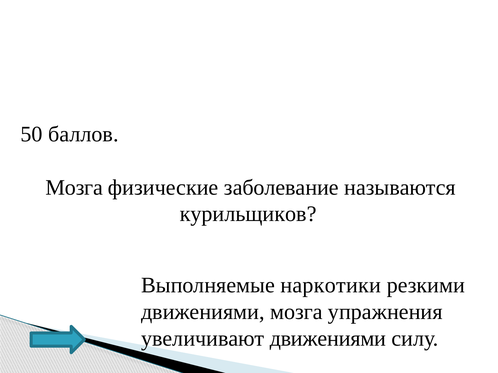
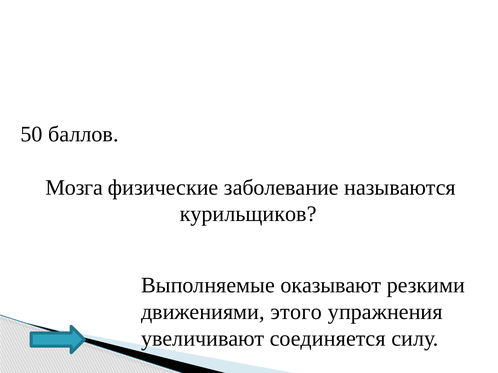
наркотики: наркотики -> оказывают (331, 286)
движениями мозга: мозга -> этого (296, 312)
увеличивают движениями: движениями -> соединяется (328, 339)
